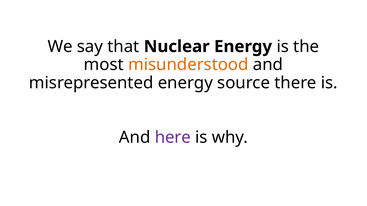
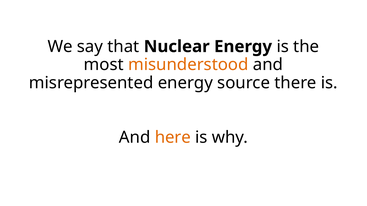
here colour: purple -> orange (173, 138)
